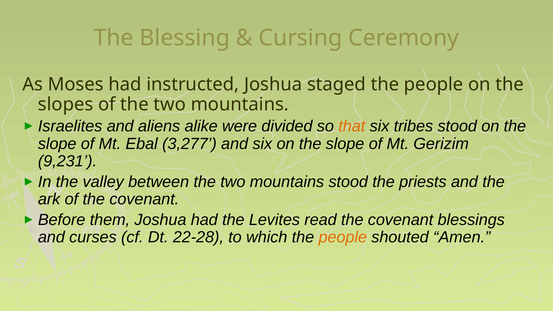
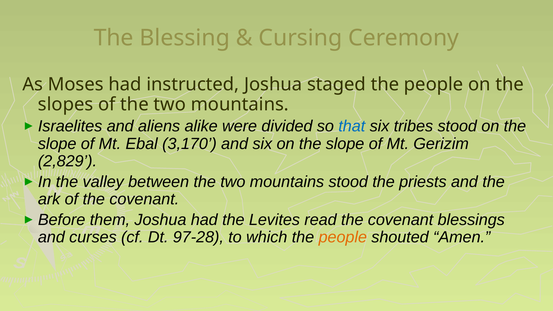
that colour: orange -> blue (352, 126)
3,277: 3,277 -> 3,170 (189, 144)
9,231: 9,231 -> 2,829 (67, 161)
22-28: 22-28 -> 97-28 (198, 237)
